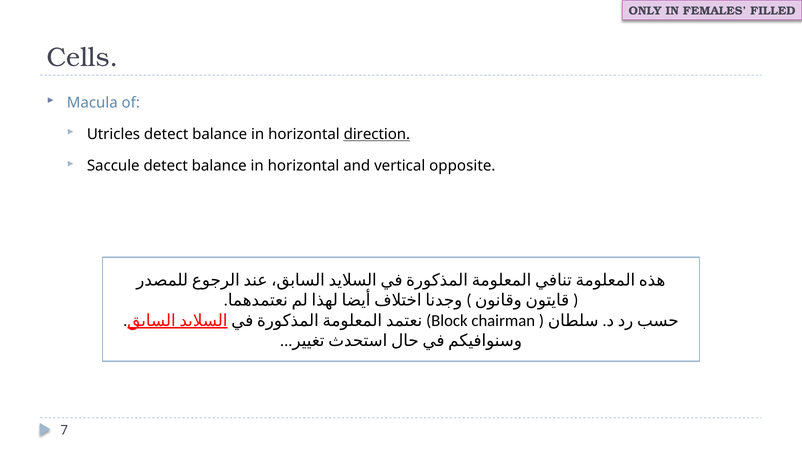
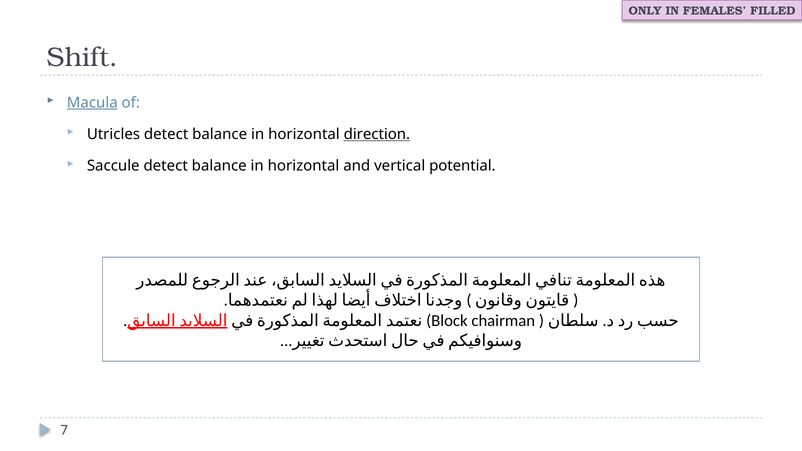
Cells: Cells -> Shift (82, 58)
Macula underline: none -> present (92, 103)
opposite: opposite -> potential (462, 166)
